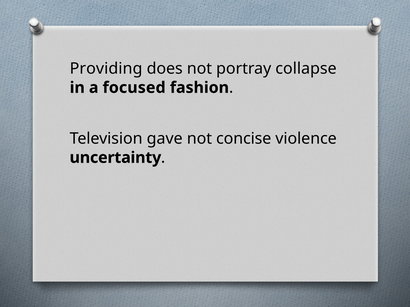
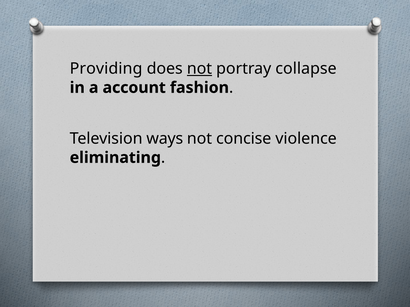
not underline: none -> present (199, 69)
focused: focused -> account (134, 88)
gave: gave -> ways (165, 139)
uncertainty: uncertainty -> eliminating (115, 158)
